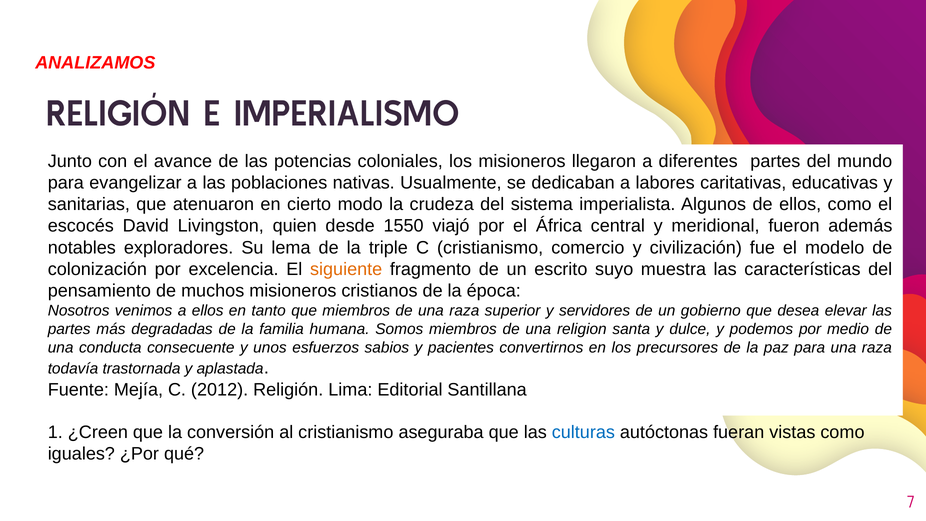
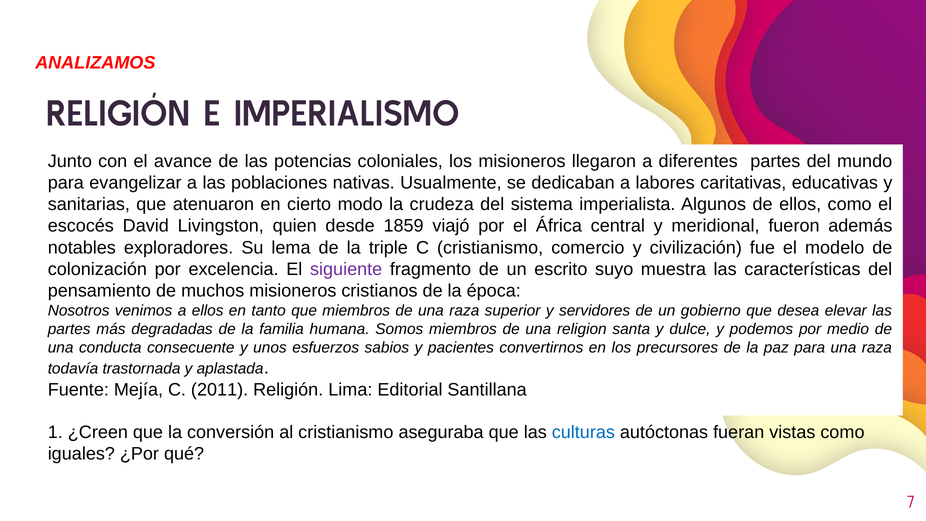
1550: 1550 -> 1859 (404, 226)
siguiente colour: orange -> purple (346, 269)
2012: 2012 -> 2011 (220, 390)
